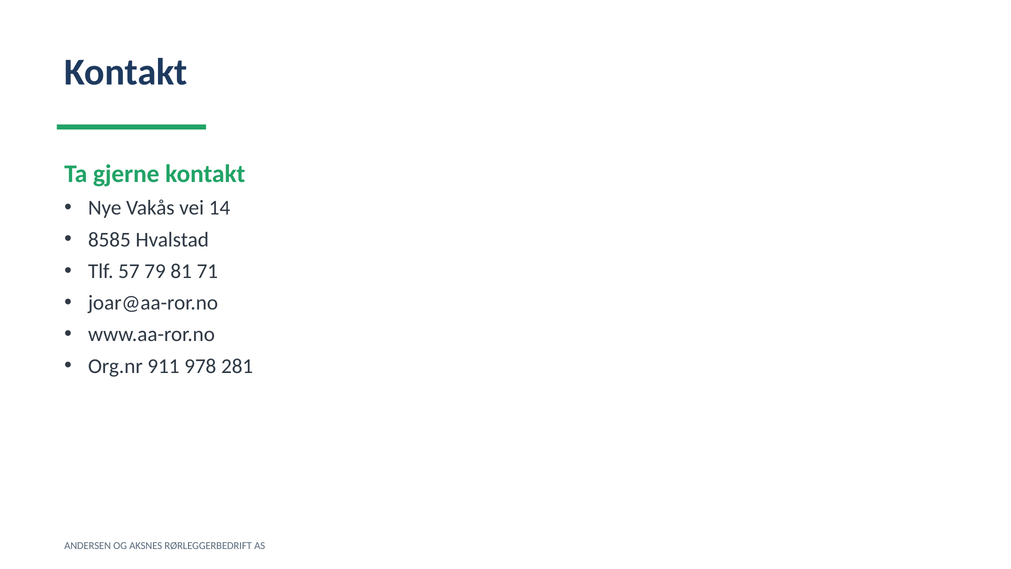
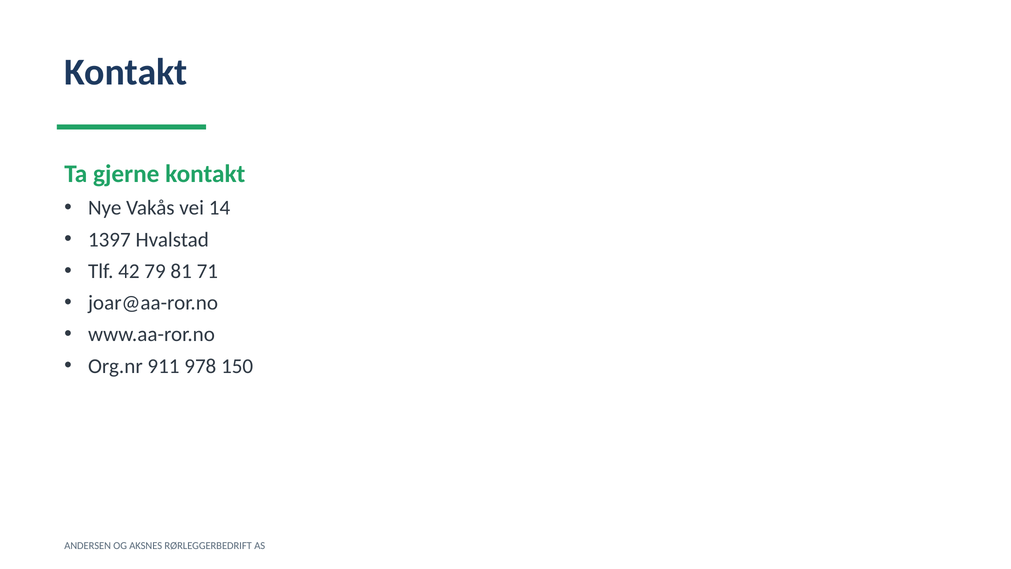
8585: 8585 -> 1397 (109, 240)
57: 57 -> 42 (129, 271)
281: 281 -> 150 (237, 366)
